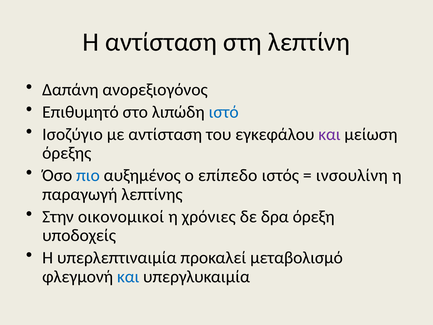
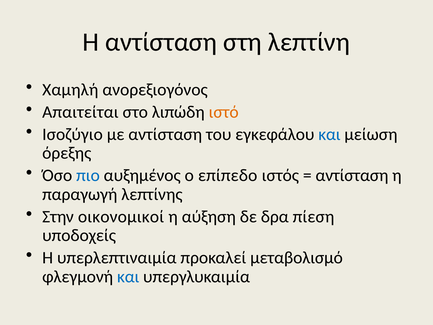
Δαπάνη: Δαπάνη -> Χαμηλή (70, 90)
Επιθυμητό: Επιθυμητό -> Απαιτείται (80, 112)
ιστό colour: blue -> orange (224, 112)
και colour: purple -> blue (329, 134)
ινσουλίνη: ινσουλίνη -> αντίσταση (352, 175)
χρόνιες: χρόνιες -> αύξηση (209, 216)
όρεξη: όρεξη -> πίεση (314, 216)
